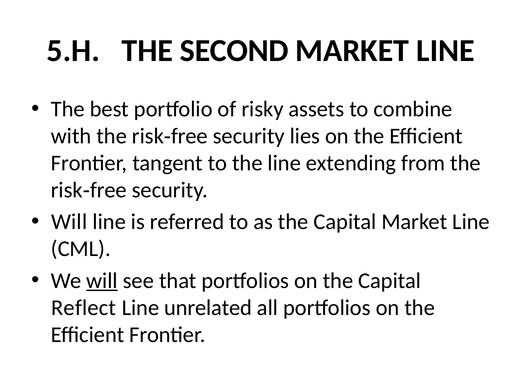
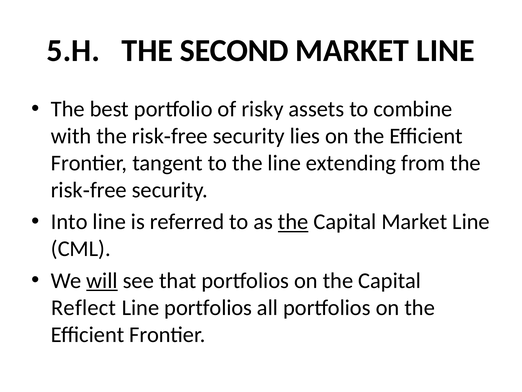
Will: Will -> Into (69, 222)
the underline: none -> present (293, 222)
Line unrelated: unrelated -> portfolios (208, 307)
